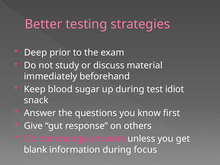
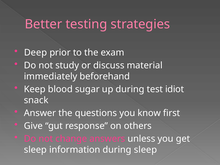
blank: blank -> sleep (35, 150)
during focus: focus -> sleep (145, 150)
